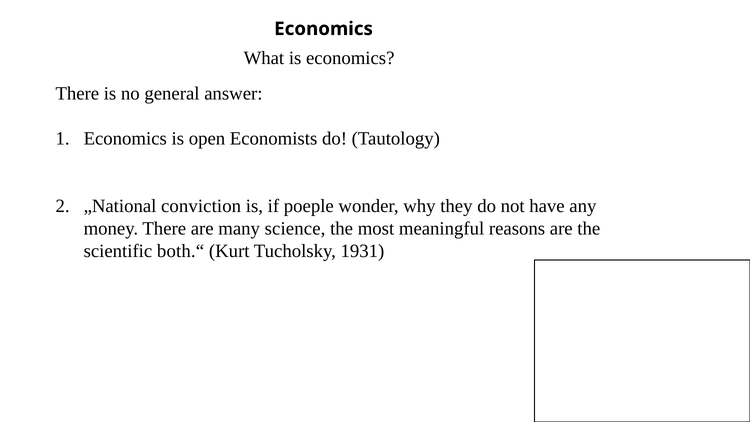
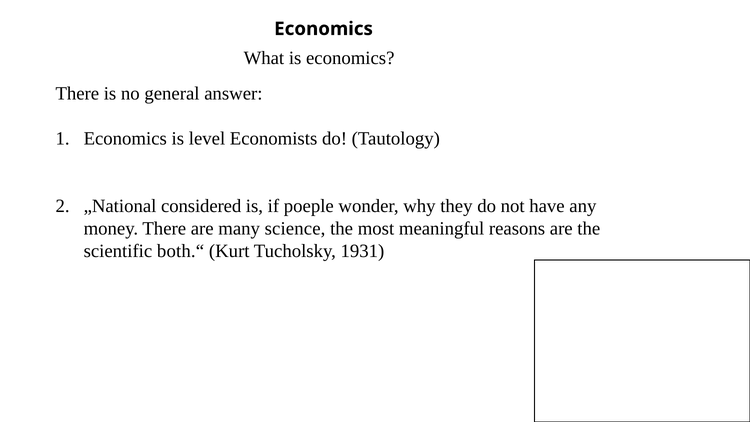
open: open -> level (207, 138)
conviction: conviction -> considered (201, 206)
